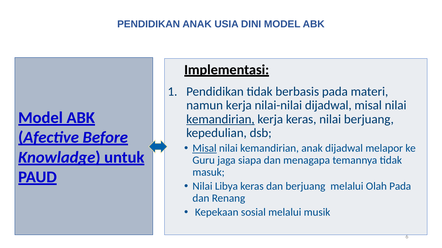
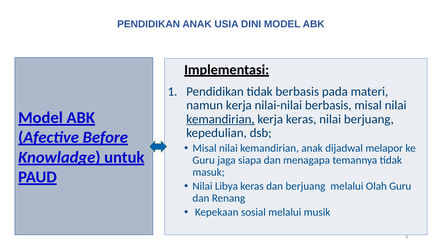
nilai-nilai dijadwal: dijadwal -> berbasis (328, 106)
Misal underline: present -> none (205, 149)
Olah Pada: Pada -> Guru (400, 187)
